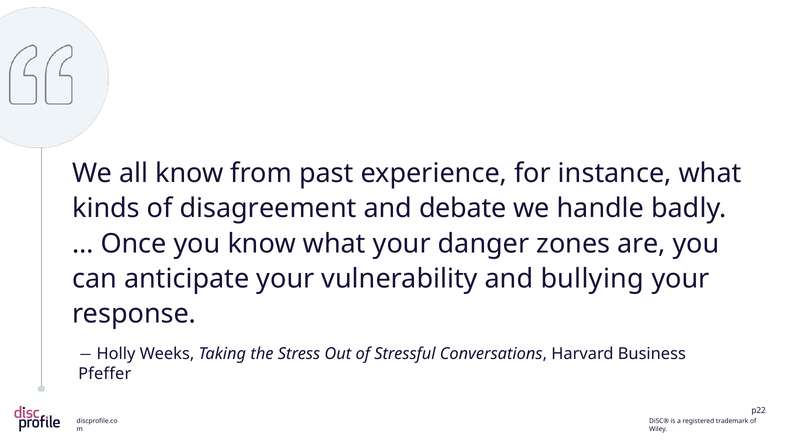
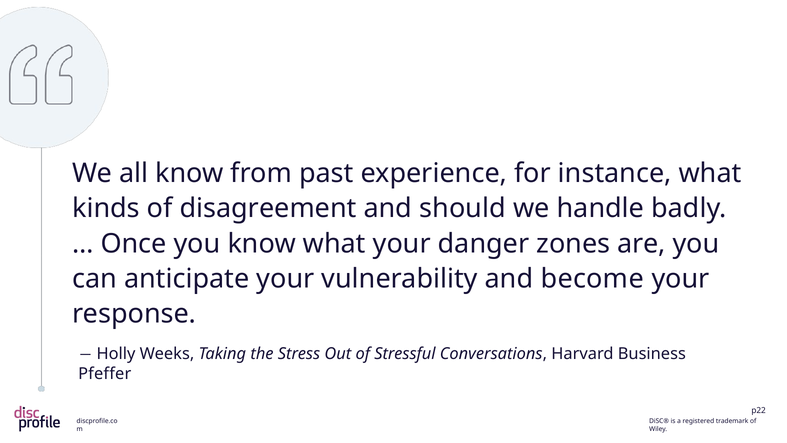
debate: debate -> should (463, 208)
bullying: bullying -> become (592, 279)
